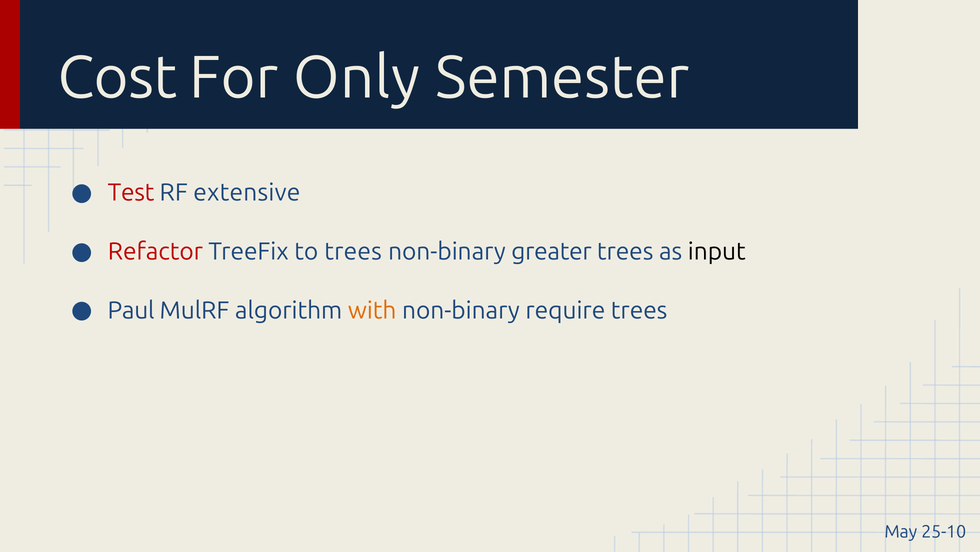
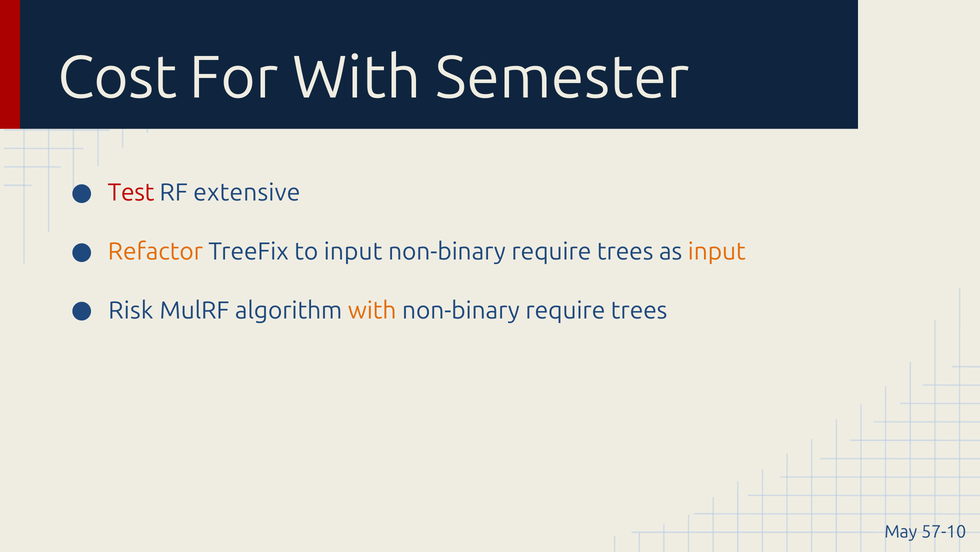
For Only: Only -> With (357, 78)
Refactor colour: red -> orange (155, 251)
to trees: trees -> input (353, 251)
greater: greater -> require (551, 251)
input colour: black -> orange (717, 251)
Paul: Paul -> Risk (131, 310)
25-10: 25-10 -> 57-10 (944, 531)
